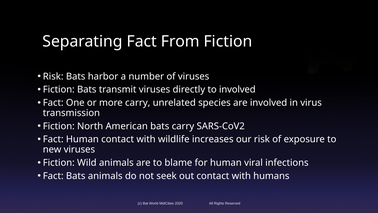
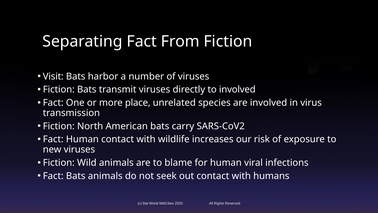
Risk: Risk -> Visit (53, 76)
more carry: carry -> place (138, 103)
